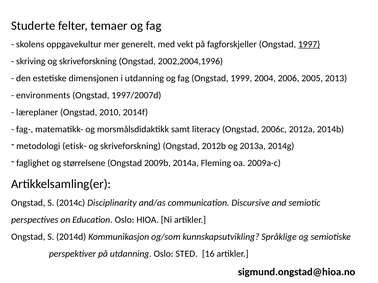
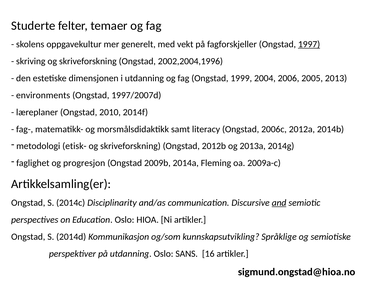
størrelsene: størrelsene -> progresjon (84, 163)
and underline: none -> present (279, 203)
STED: STED -> SANS (187, 254)
